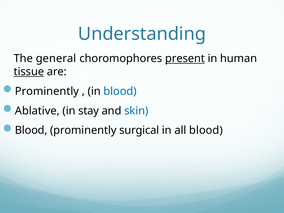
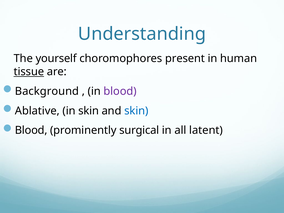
general: general -> yourself (56, 58)
present underline: present -> none (185, 58)
Prominently: Prominently -> Background (47, 91)
blood colour: blue -> purple (120, 91)
in stay: stay -> skin (89, 111)
all blood: blood -> latent (206, 130)
